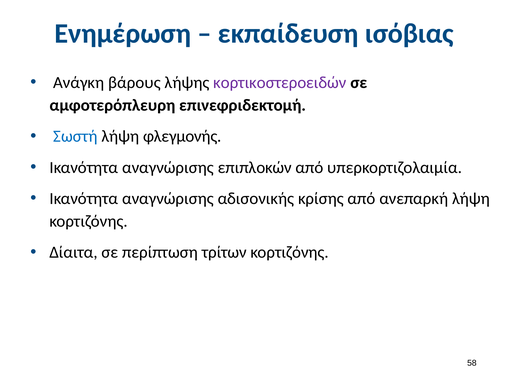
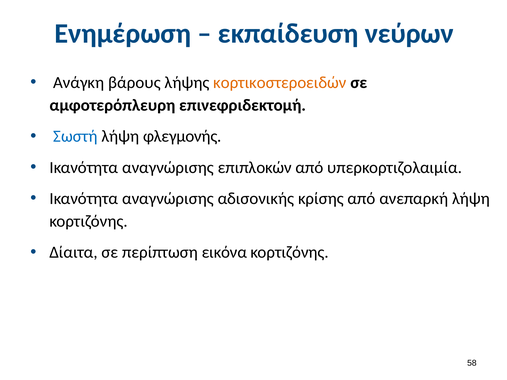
ισόβιας: ισόβιας -> νεύρων (409, 34)
κορτικοστεροειδών colour: purple -> orange (280, 83)
τρίτων: τρίτων -> εικόνα (224, 253)
